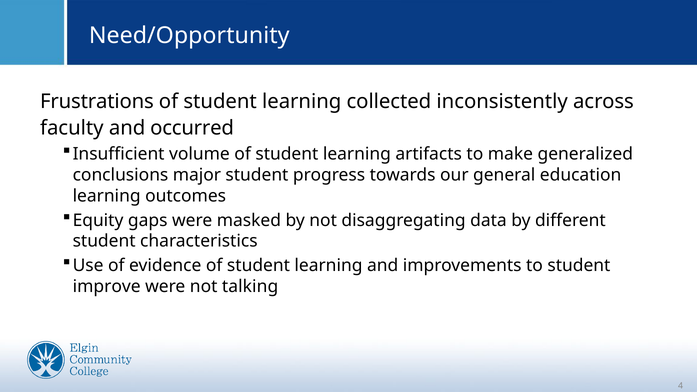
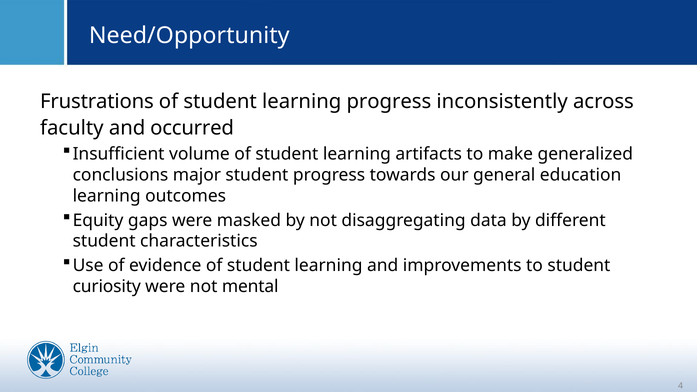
learning collected: collected -> progress (389, 101)
improve: improve -> curiosity (107, 287)
talking: talking -> mental (250, 287)
